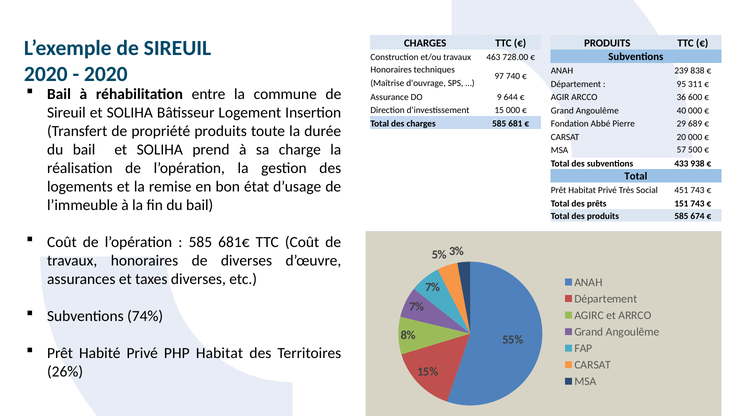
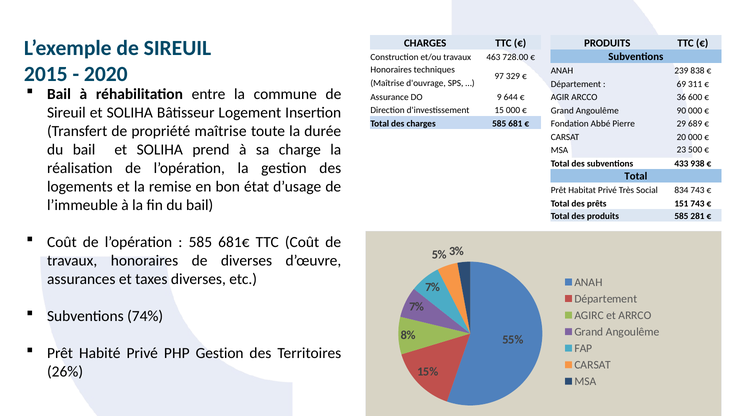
2020: 2020 -> 2015 (46, 74)
740: 740 -> 329 (513, 76)
95: 95 -> 69 (681, 84)
40: 40 -> 90 (681, 111)
propriété produits: produits -> maîtrise (221, 131)
57: 57 -> 23 (681, 150)
451: 451 -> 834 (681, 190)
674: 674 -> 281 (697, 216)
PHP Habitat: Habitat -> Gestion (220, 354)
